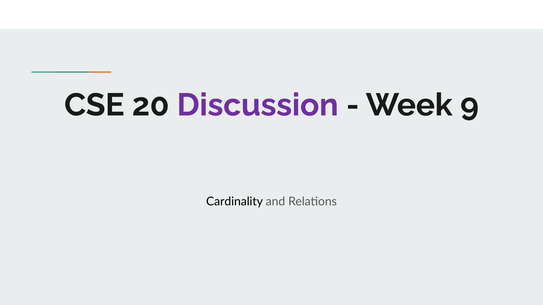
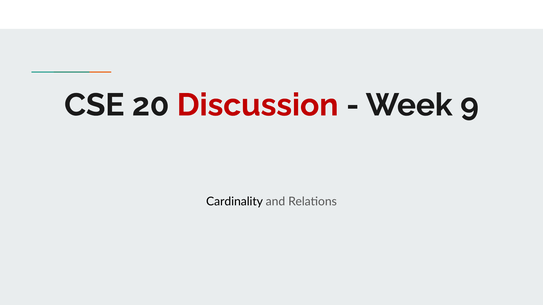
Discussion colour: purple -> red (258, 105)
